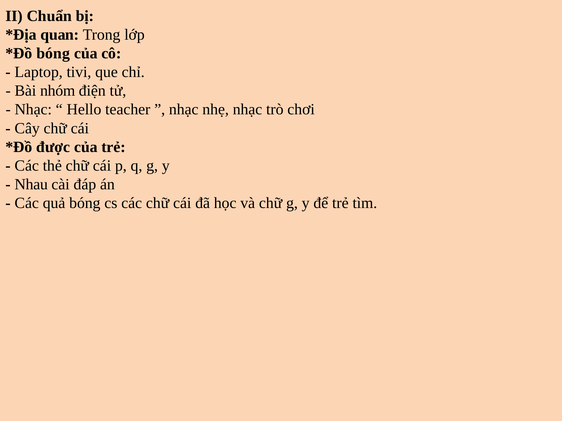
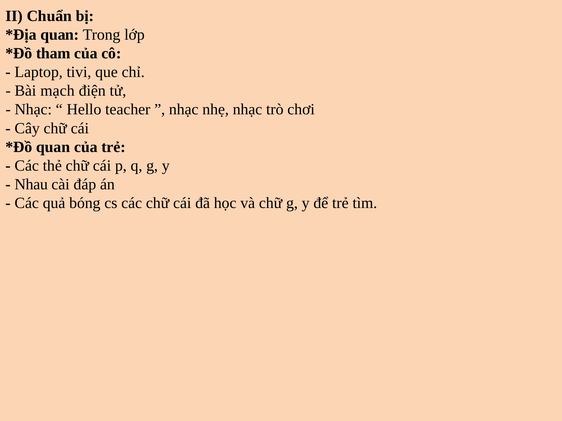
bóng: bóng -> tham (53, 53)
nhóm: nhóm -> mạch (57, 91)
được: được -> quan (53, 147)
